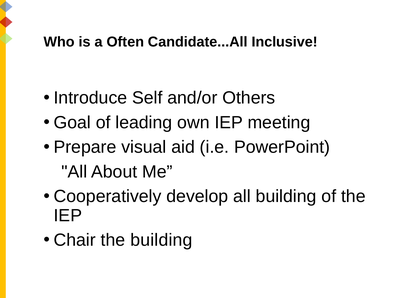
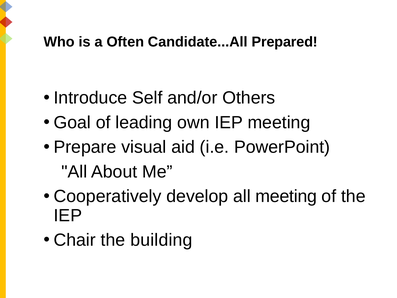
Inclusive: Inclusive -> Prepared (285, 42)
all building: building -> meeting (286, 196)
